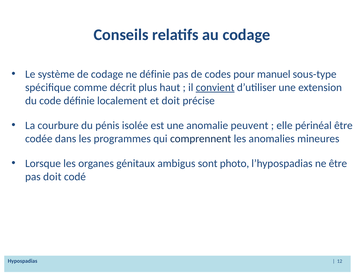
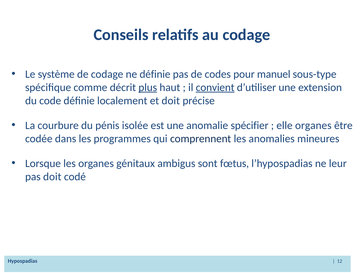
plus underline: none -> present (148, 87)
peuvent: peuvent -> spécifier (250, 125)
elle périnéal: périnéal -> organes (313, 125)
photo: photo -> fœtus (235, 163)
ne être: être -> leur (338, 163)
